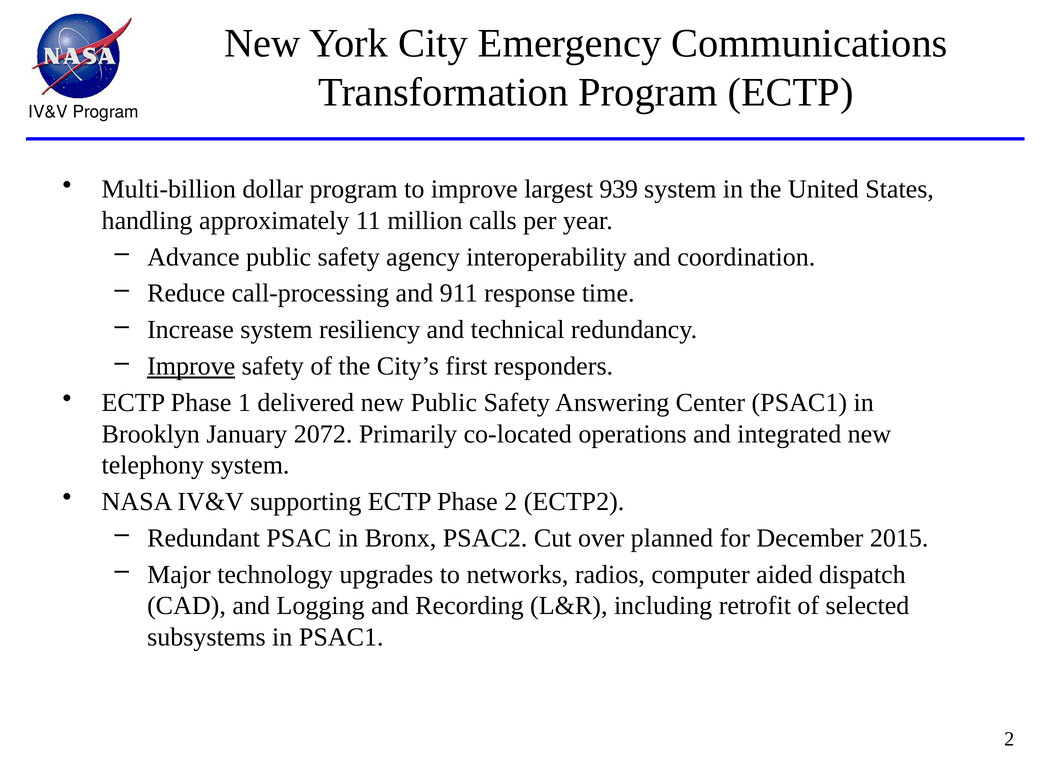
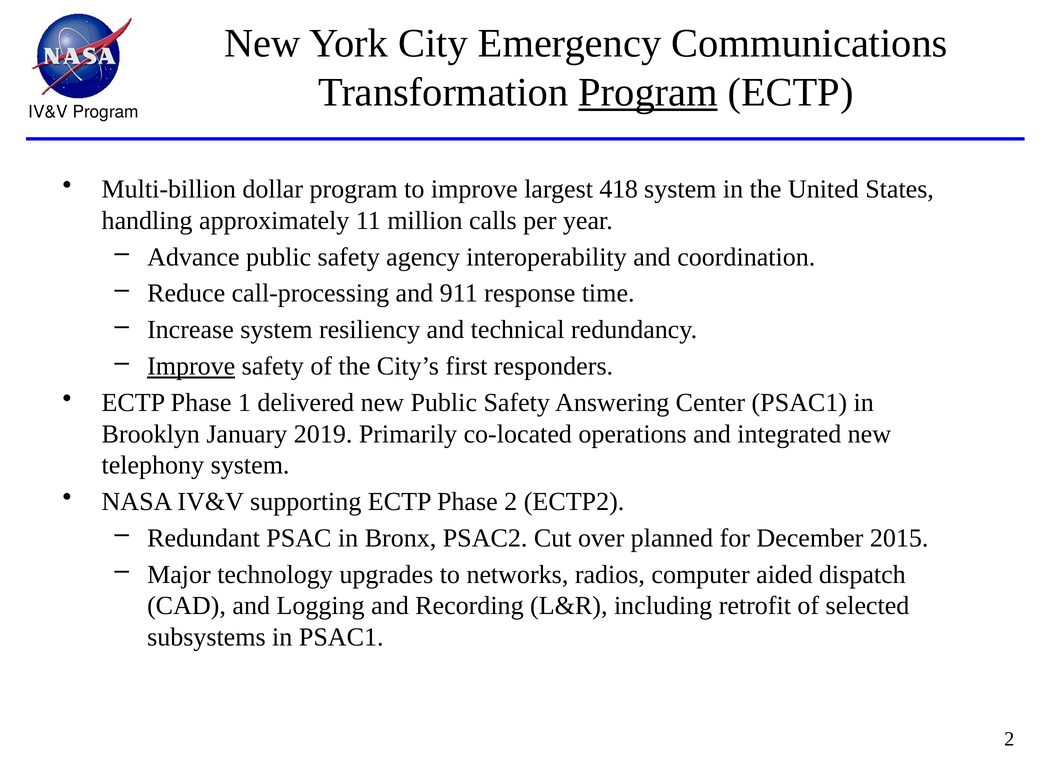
Program underline: none -> present (648, 92)
939: 939 -> 418 (619, 189)
2072: 2072 -> 2019 (323, 434)
